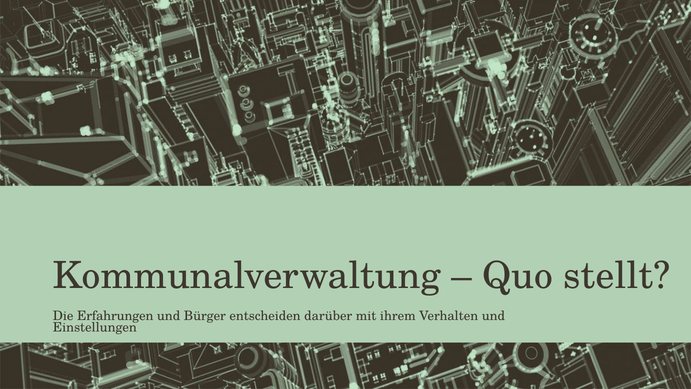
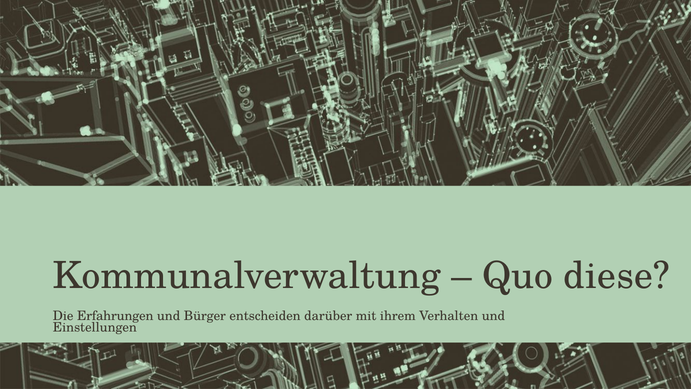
stellt: stellt -> diese (617, 276)
